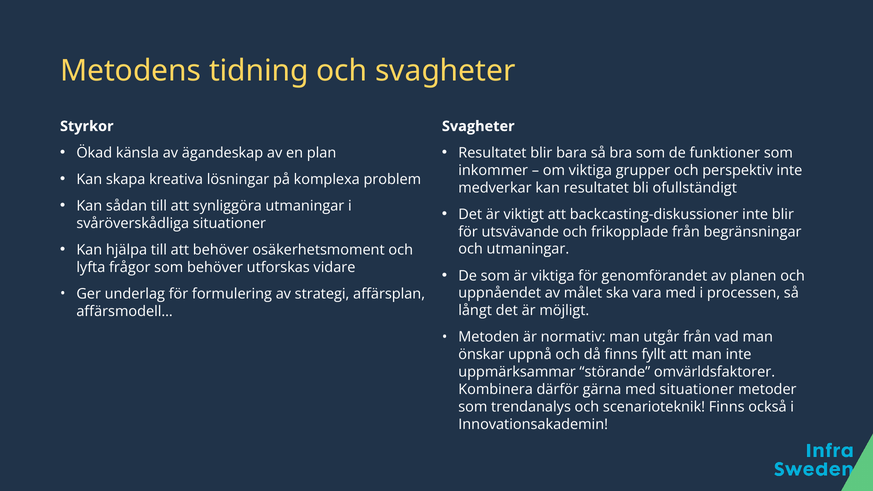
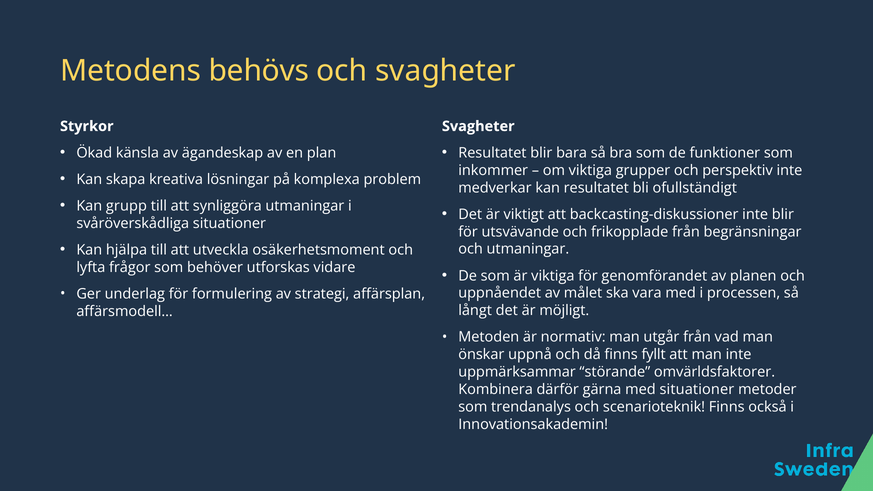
tidning: tidning -> behövs (259, 71)
sådan: sådan -> grupp (126, 206)
att behöver: behöver -> utveckla (221, 250)
